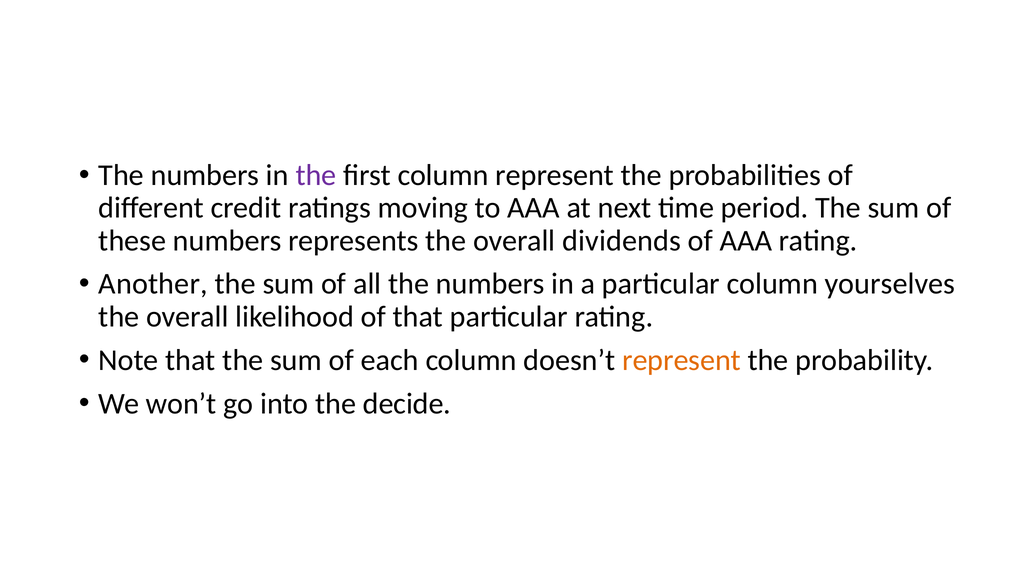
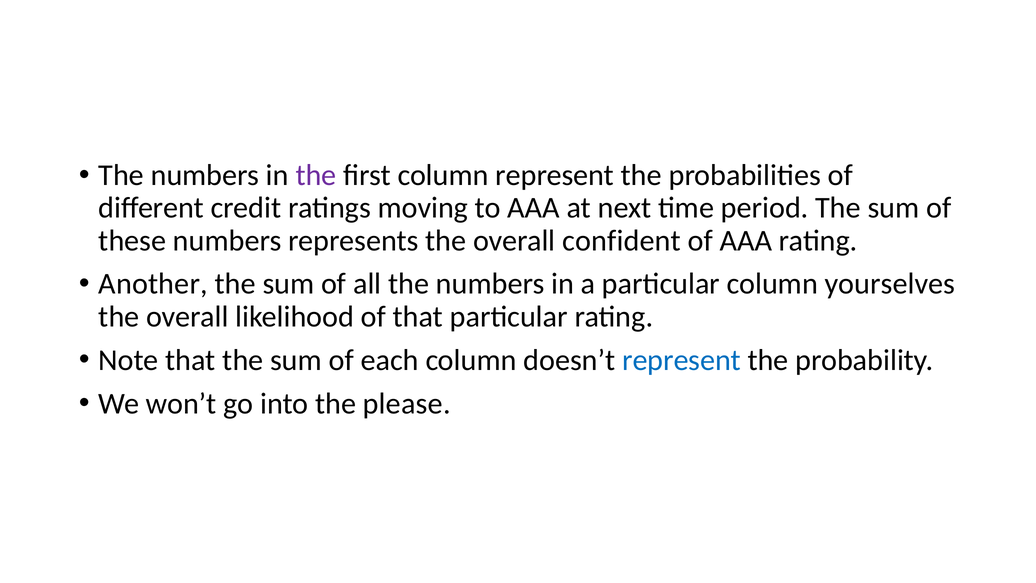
dividends: dividends -> confident (622, 240)
represent colour: orange -> blue (682, 360)
decide: decide -> please (407, 403)
